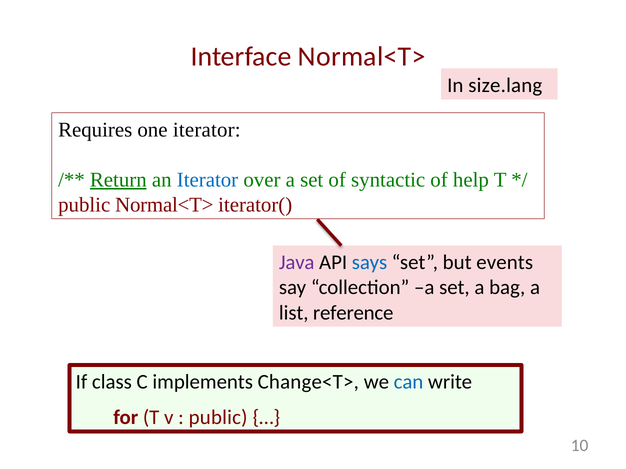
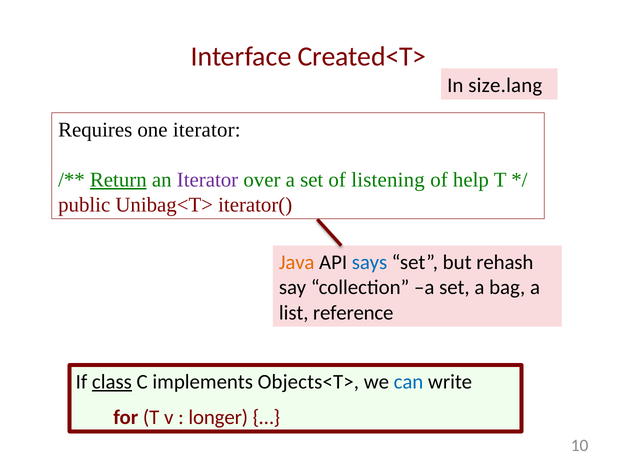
Interface Normal<T>: Normal<T> -> Created<T> (362, 57)
Iterator colour: blue -> purple (208, 180)
syntactic: syntactic -> listening (388, 180)
public Normal<T>: Normal<T> -> Unibag<T> (164, 205)
Java colour: purple -> orange (297, 263)
events: events -> rehash (505, 263)
class underline: none -> present (112, 382)
Change<T>: Change<T> -> Objects<T> (308, 382)
public: public -> longer (218, 418)
